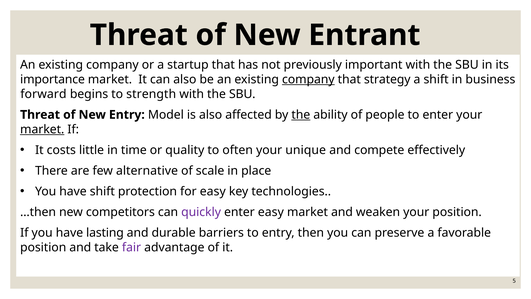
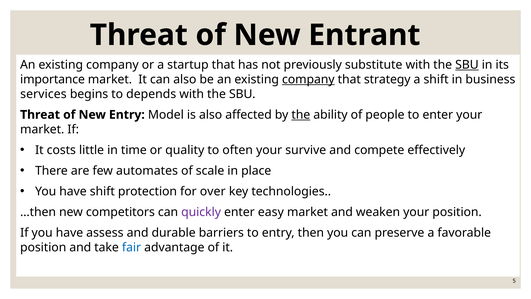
important: important -> substitute (374, 65)
SBU underline: none -> present (467, 65)
forward: forward -> services (43, 94)
strength: strength -> depends (151, 94)
market underline: present -> none (42, 129)
unique: unique -> survive (306, 150)
alternative: alternative -> automates (147, 171)
for easy: easy -> over (213, 191)
lasting: lasting -> assess (105, 233)
fair colour: purple -> blue (132, 247)
